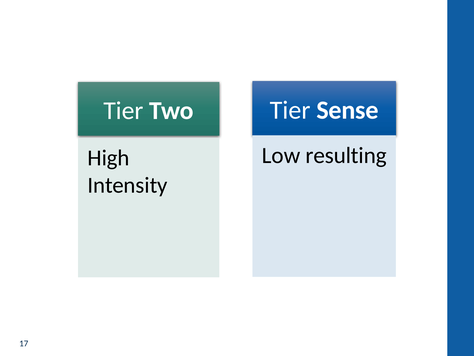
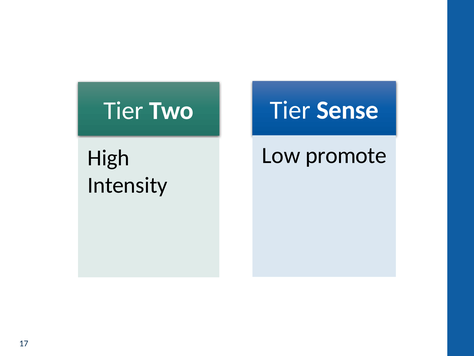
resulting: resulting -> promote (346, 155)
